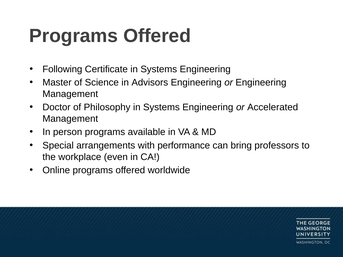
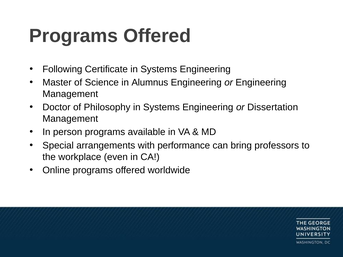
Advisors: Advisors -> Alumnus (150, 83)
Accelerated: Accelerated -> Dissertation (273, 107)
